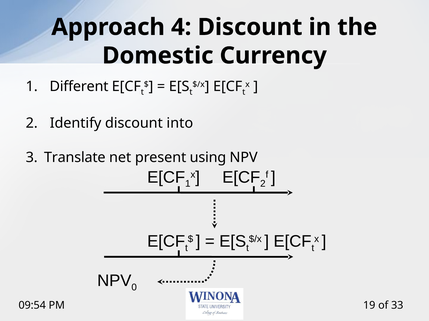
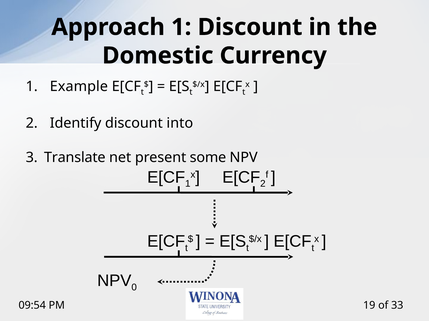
Approach 4: 4 -> 1 (181, 27)
Different: Different -> Example (79, 87)
using: using -> some (208, 158)
